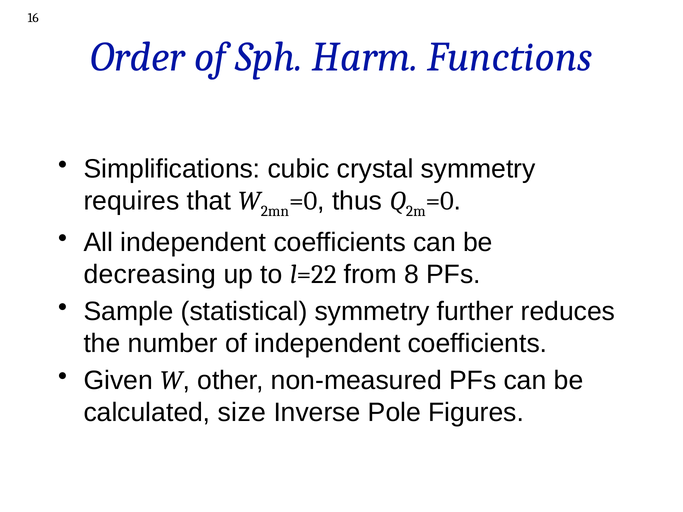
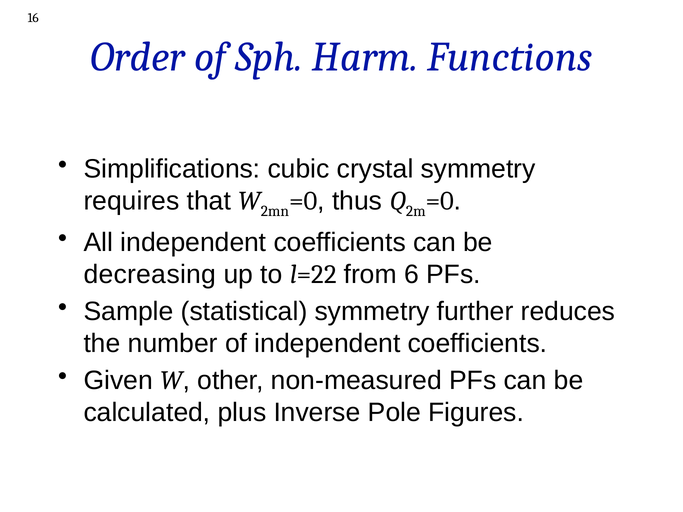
8: 8 -> 6 (412, 275)
size: size -> plus (242, 413)
